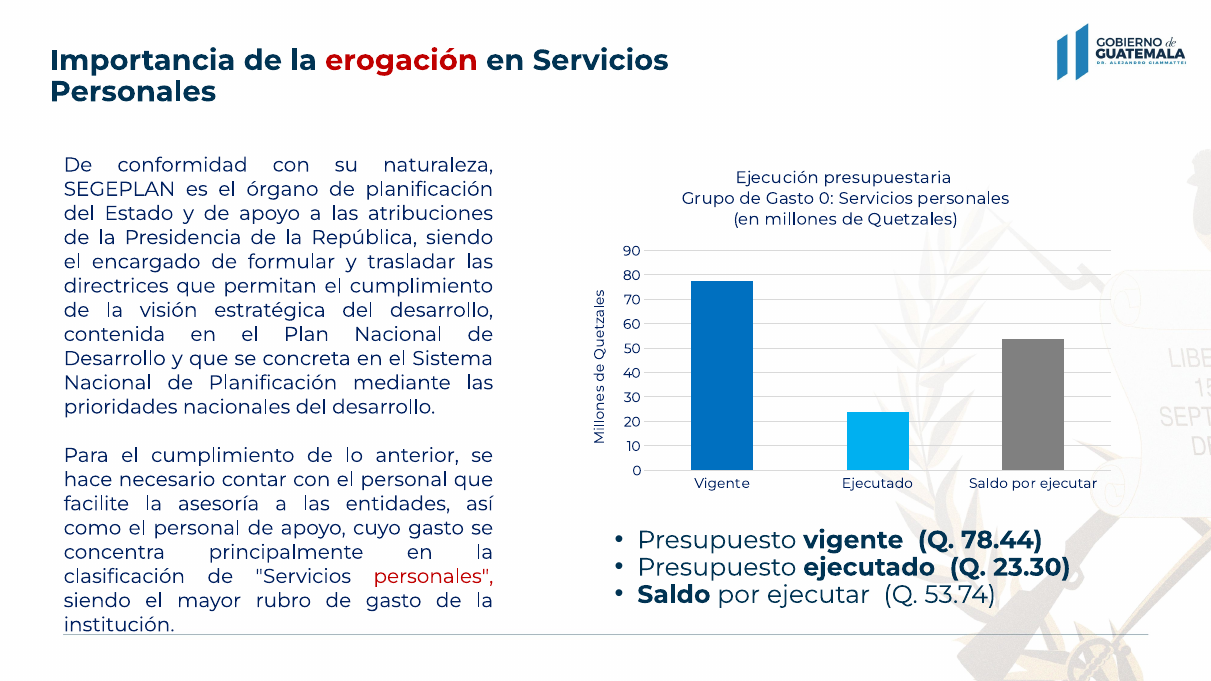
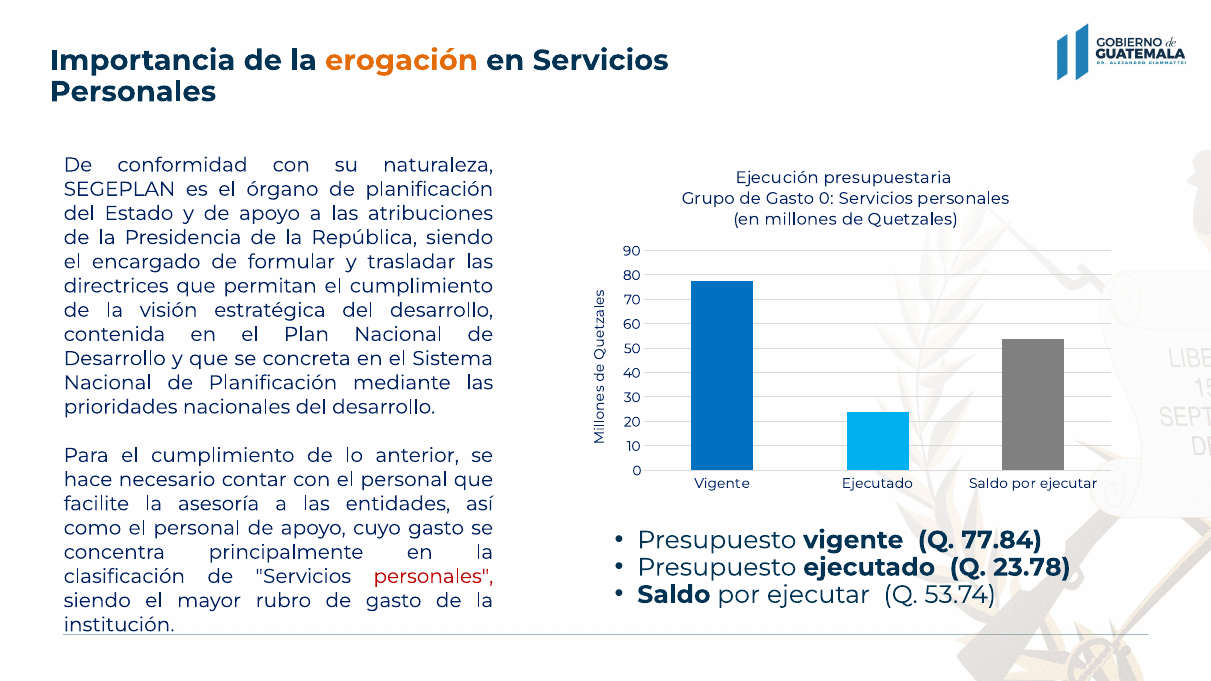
erogación colour: red -> orange (401, 60)
78.44: 78.44 -> 77.84 (1002, 540)
23.30: 23.30 -> 23.78 (1032, 567)
